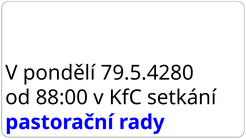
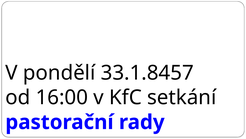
79.5.4280: 79.5.4280 -> 33.1.8457 (147, 73)
88:00: 88:00 -> 16:00 (62, 97)
